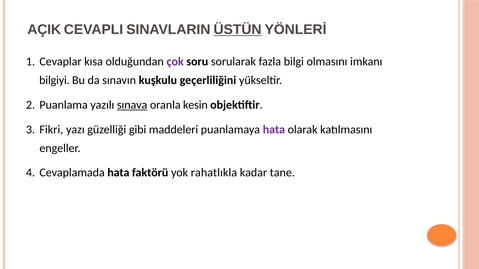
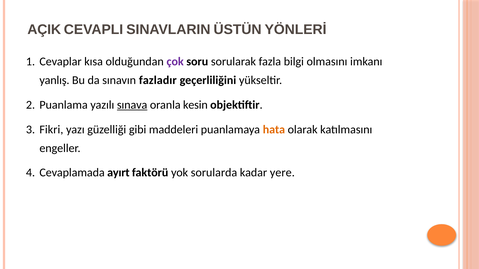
ÜSTÜN underline: present -> none (238, 30)
bilgiyi: bilgiyi -> yanlış (54, 80)
kuşkulu: kuşkulu -> fazladır (158, 80)
hata colour: purple -> orange (274, 130)
Cevaplamada hata: hata -> ayırt (118, 173)
rahatlıkla: rahatlıkla -> sorularda (214, 173)
tane: tane -> yere (282, 173)
